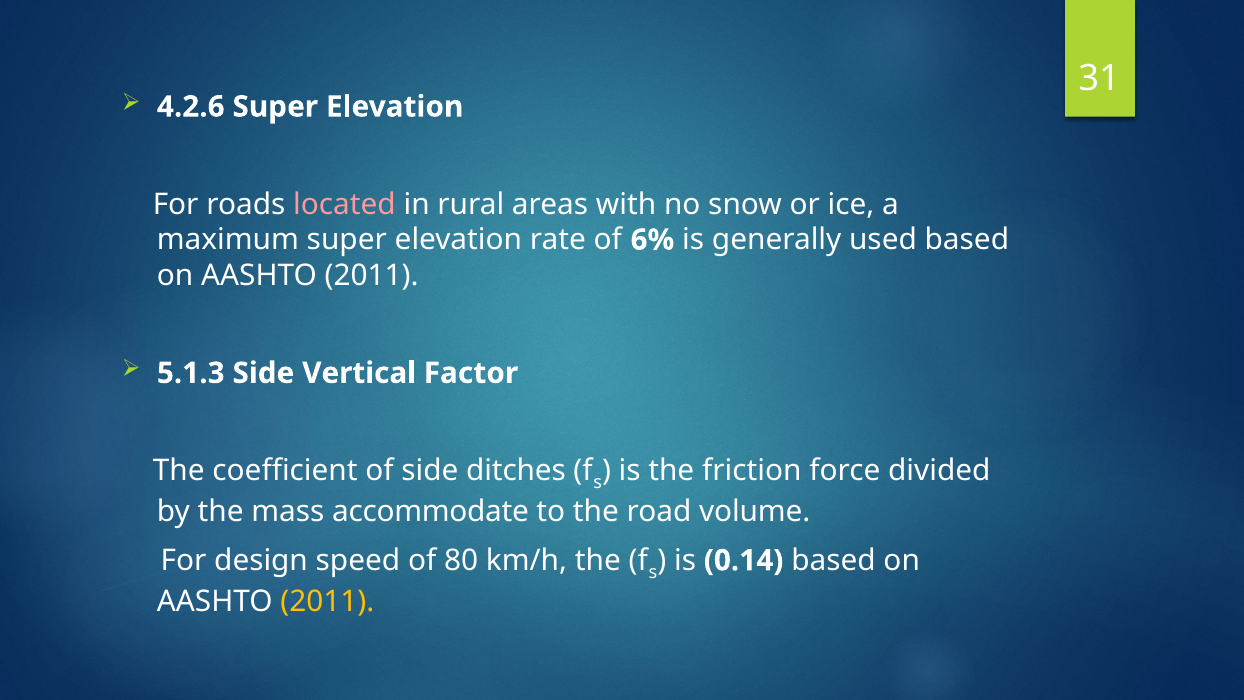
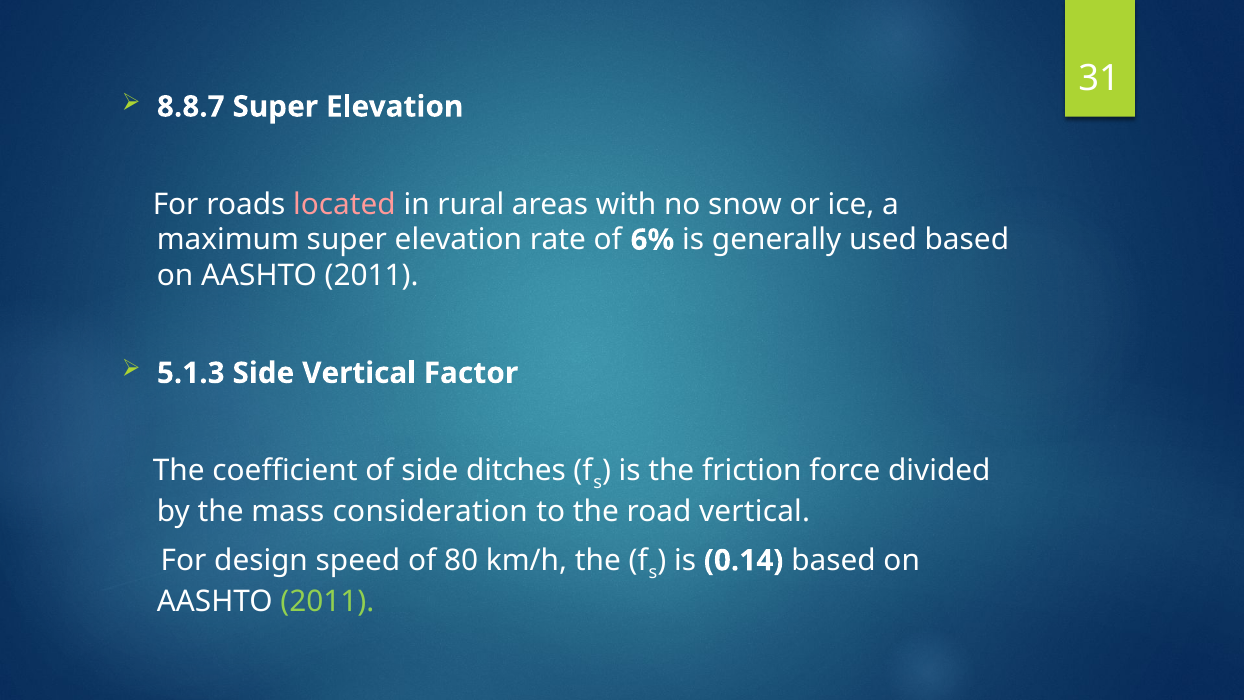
4.2.6: 4.2.6 -> 8.8.7 (191, 107)
accommodate: accommodate -> consideration (430, 512)
road volume: volume -> vertical (755, 512)
2011 colour: yellow -> light green (327, 602)
